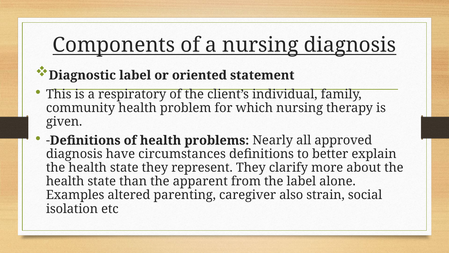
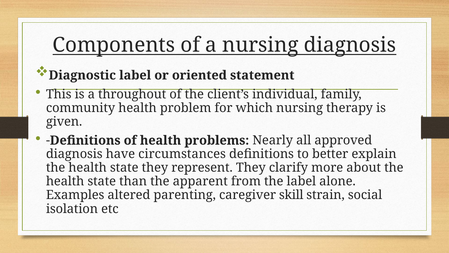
respiratory: respiratory -> throughout (132, 94)
also: also -> skill (291, 195)
